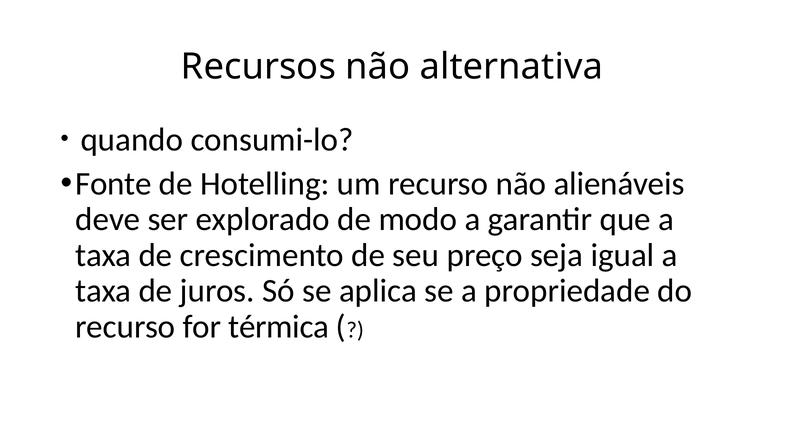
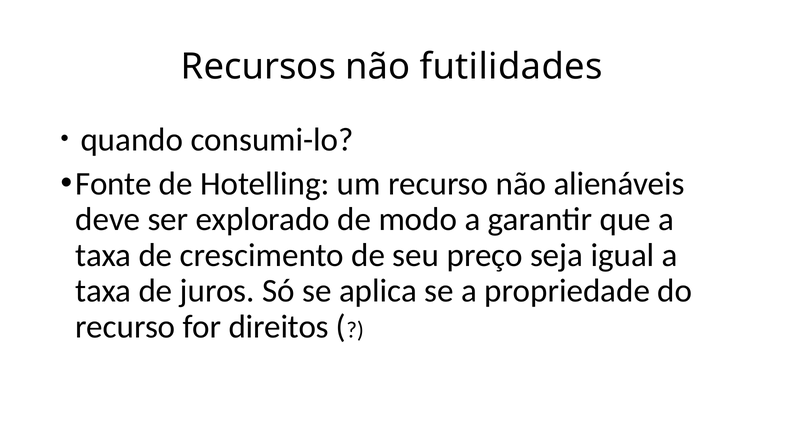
alternativa: alternativa -> futilidades (511, 67)
térmica: térmica -> direitos (279, 326)
